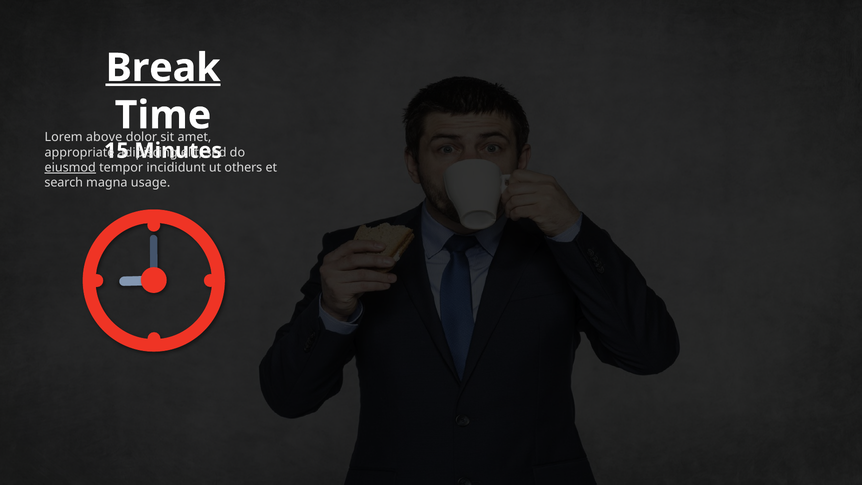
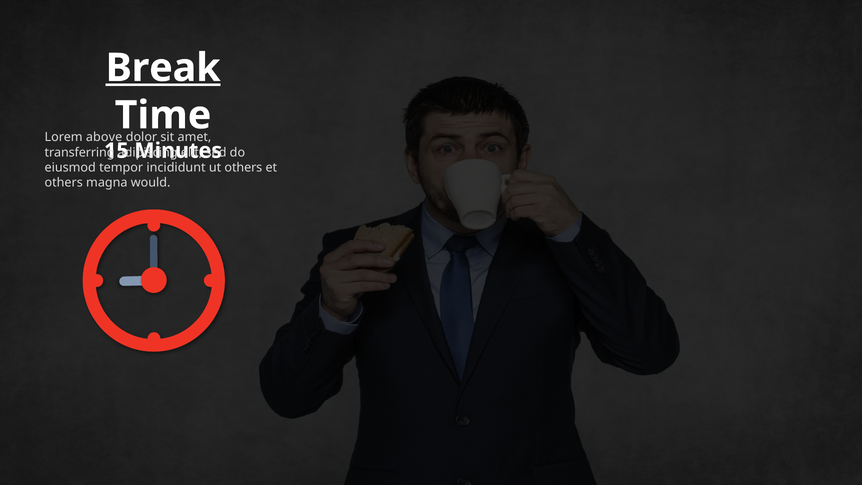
appropriate: appropriate -> transferring (80, 152)
eiusmod underline: present -> none (70, 167)
search: search -> others (64, 183)
usage: usage -> would (151, 183)
